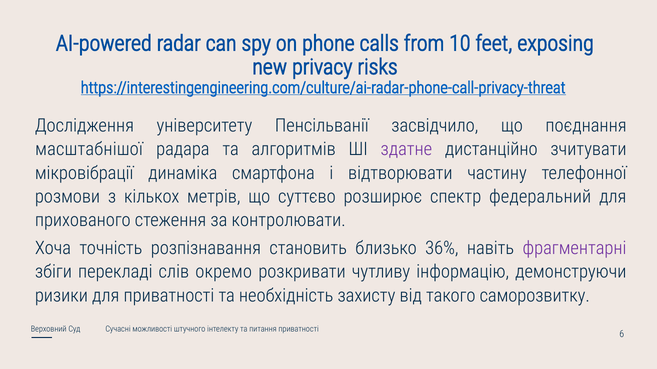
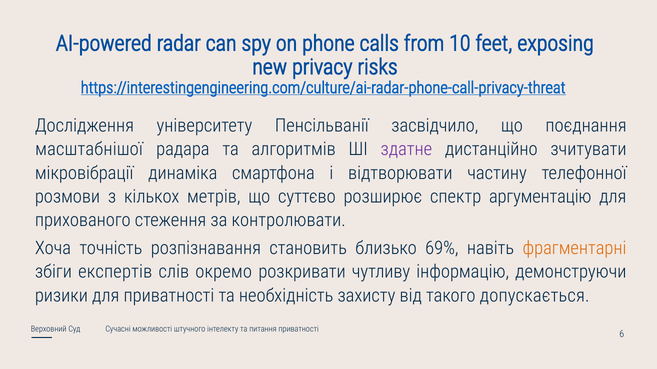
федеральний: федеральний -> аргументацію (540, 197)
36%: 36% -> 69% (442, 249)
фрагментарні colour: purple -> orange (575, 249)
перекладі: перекладі -> експертів (115, 272)
саморозвитку: саморозвитку -> допускається (535, 296)
